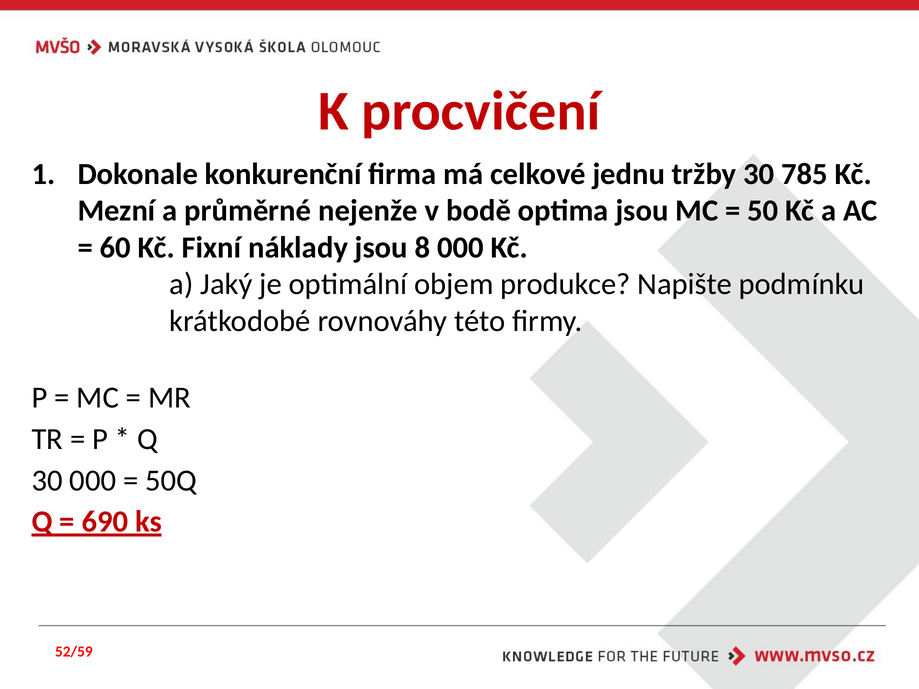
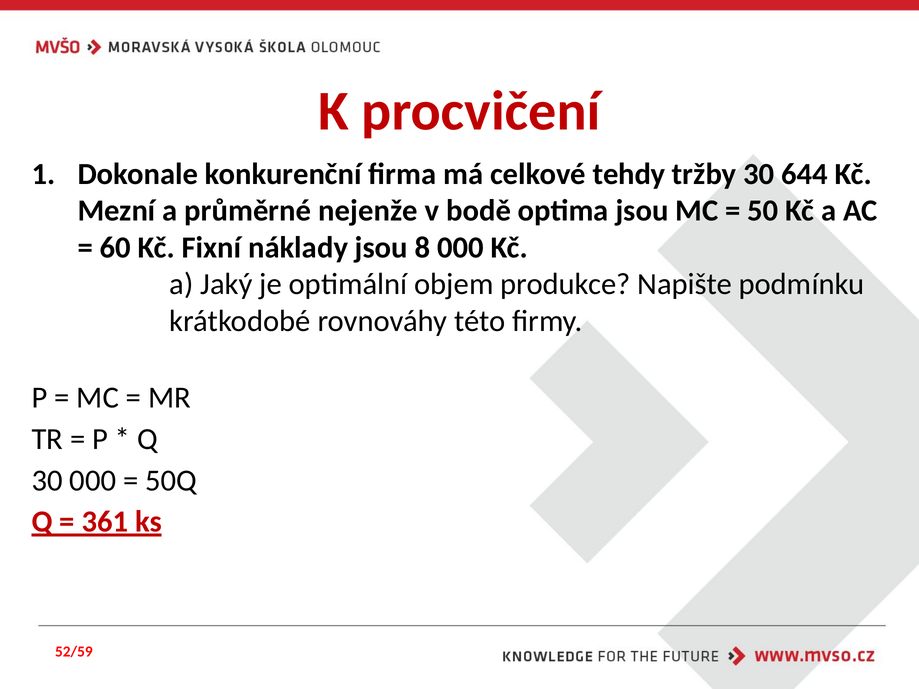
jednu: jednu -> tehdy (629, 174)
785: 785 -> 644 (804, 174)
690: 690 -> 361 (105, 522)
